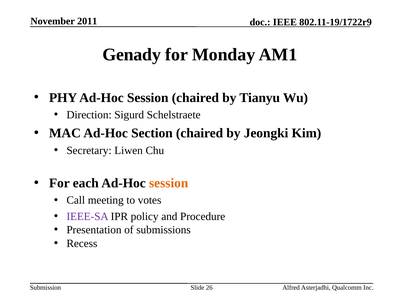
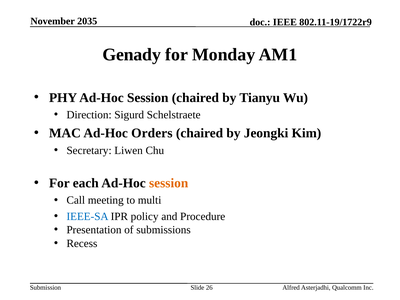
2011: 2011 -> 2035 (87, 21)
Section: Section -> Orders (152, 133)
votes: votes -> multi (150, 200)
IEEE-SA colour: purple -> blue (88, 216)
